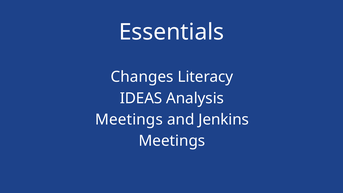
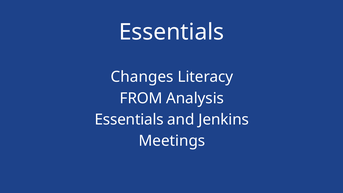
IDEAS: IDEAS -> FROM (141, 98)
Meetings: Meetings -> Essentials (129, 120)
